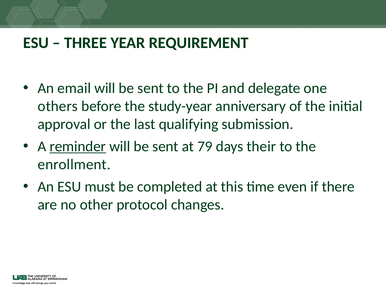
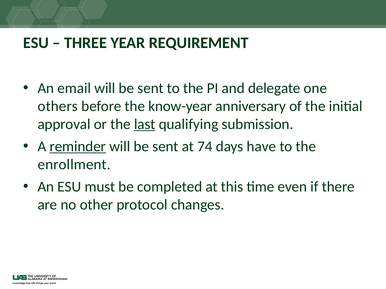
study-year: study-year -> know-year (180, 106)
last underline: none -> present (145, 124)
79: 79 -> 74 (205, 147)
their: their -> have (261, 147)
